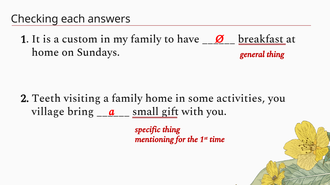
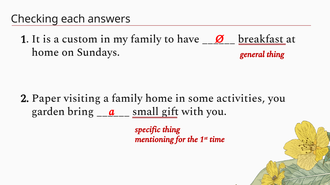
Teeth: Teeth -> Paper (46, 99)
village: village -> garden (48, 112)
